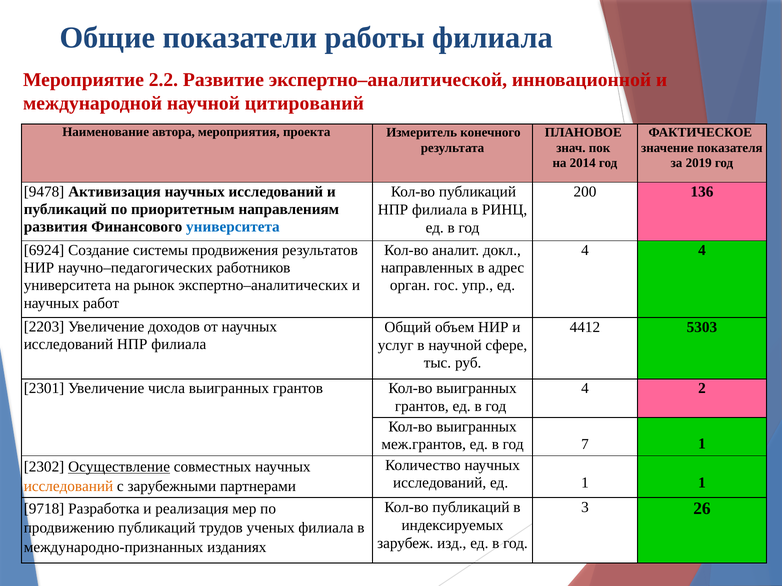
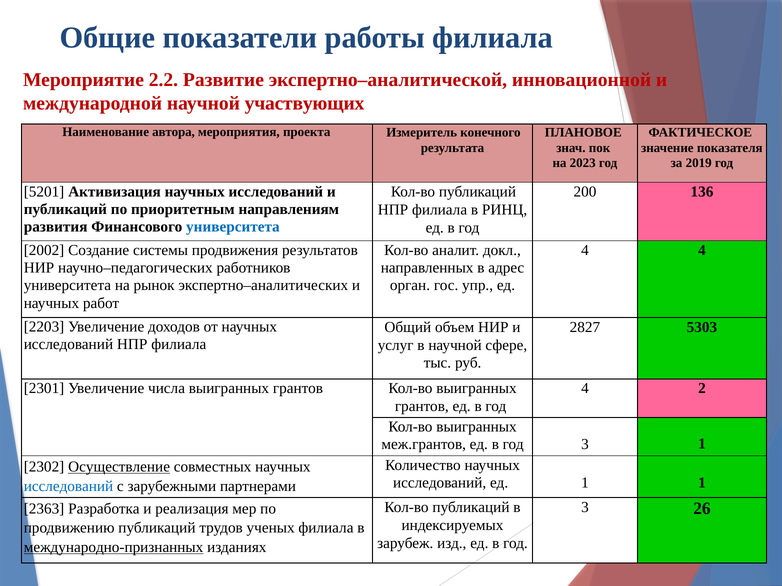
цитирований: цитирований -> участвующих (305, 103)
2014: 2014 -> 2023 (583, 163)
9478: 9478 -> 5201 (44, 192)
6924: 6924 -> 2002 (44, 250)
4412: 4412 -> 2827 (585, 327)
7: 7 -> 3 (585, 445)
исследований colour: orange -> blue (68, 486)
9718: 9718 -> 2363 (44, 509)
международно-признанных underline: none -> present (114, 548)
